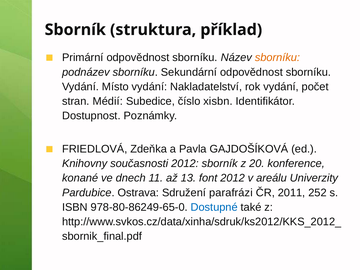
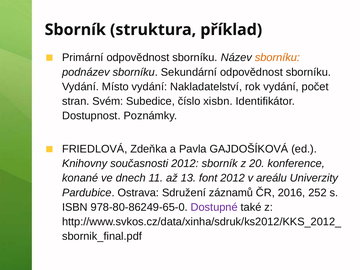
Médií: Médií -> Svém (108, 101)
parafrázi: parafrázi -> záznamů (231, 193)
2011: 2011 -> 2016 (292, 193)
Dostupné colour: blue -> purple (214, 207)
